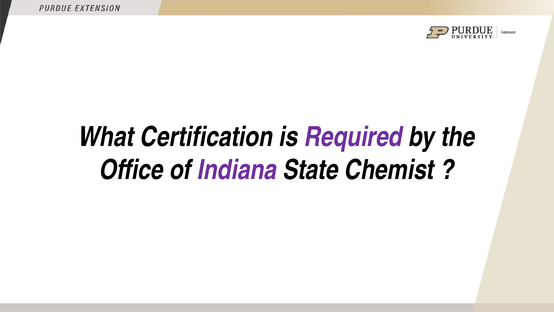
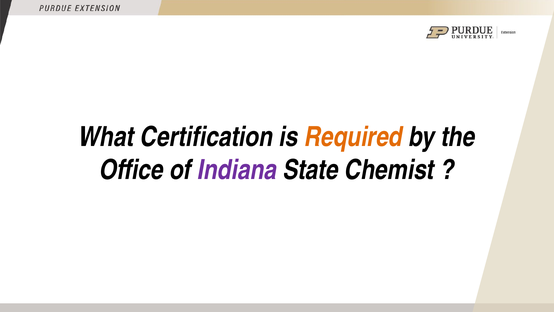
Required colour: purple -> orange (353, 137)
